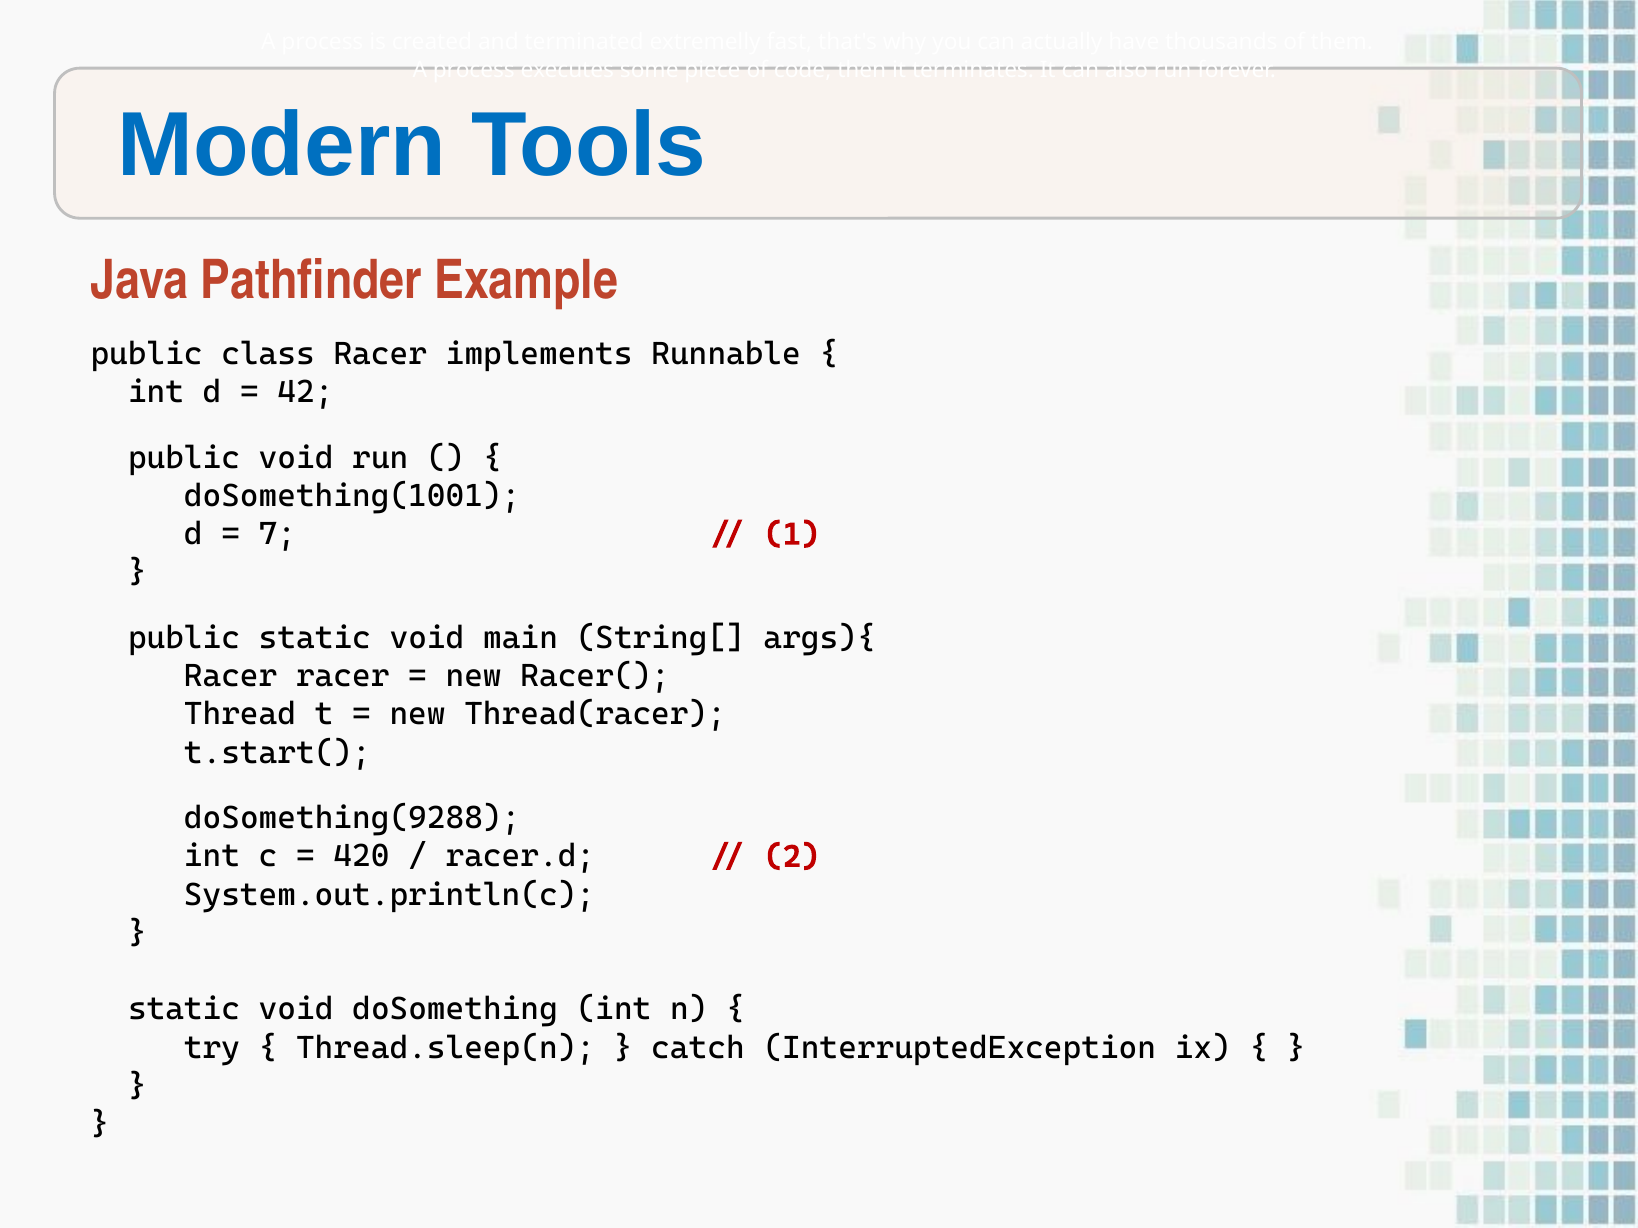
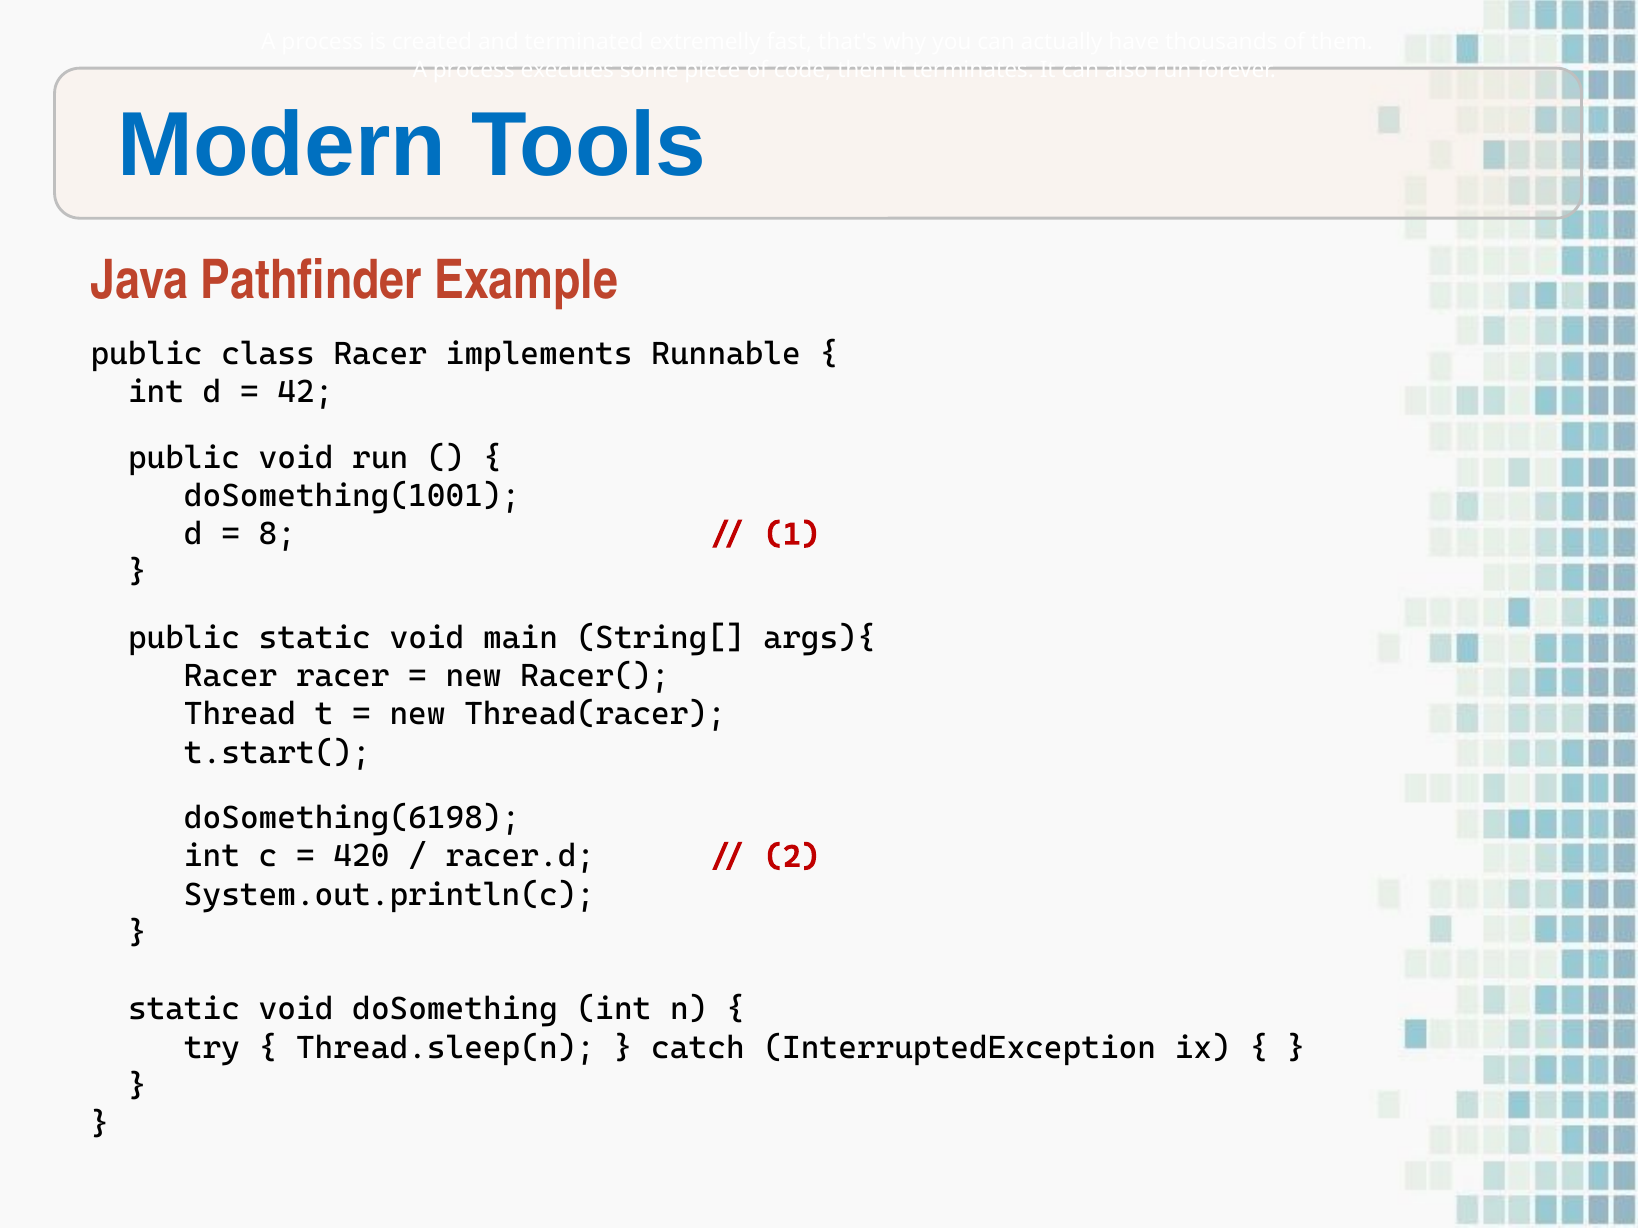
7: 7 -> 8 (277, 534)
doSomething(9288: doSomething(9288 -> doSomething(6198 (352, 819)
